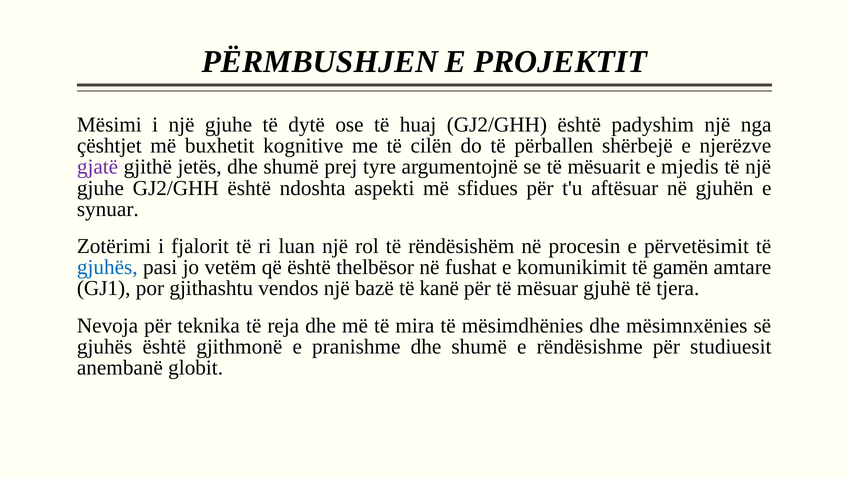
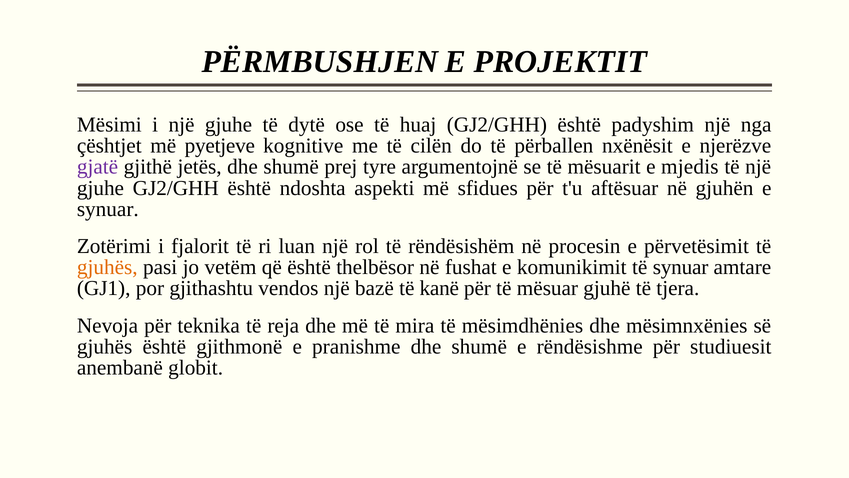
buxhetit: buxhetit -> pyetjeve (220, 146)
shërbejë: shërbejë -> nxënësit (637, 146)
gjuhës colour: blue -> orange (107, 267)
të gamën: gamën -> synuar (681, 267)
